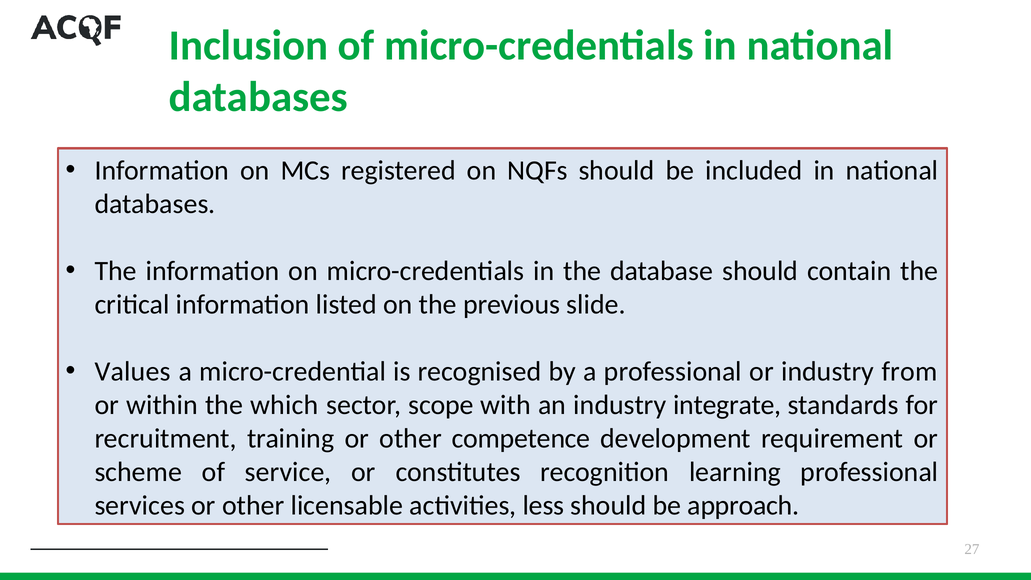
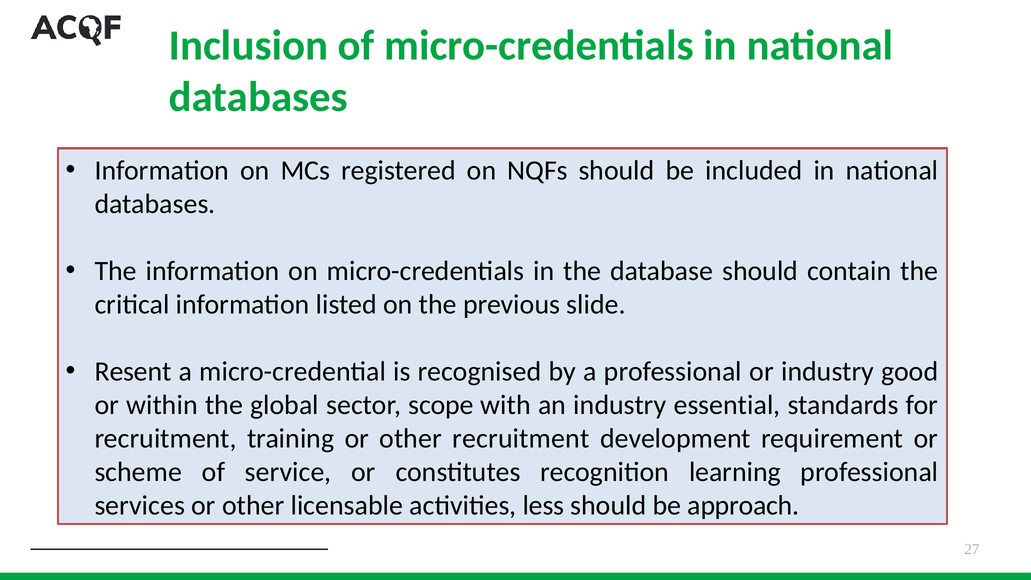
Values: Values -> Resent (133, 372)
from: from -> good (910, 372)
which: which -> global (285, 405)
integrate: integrate -> essential (727, 405)
other competence: competence -> recruitment (521, 439)
